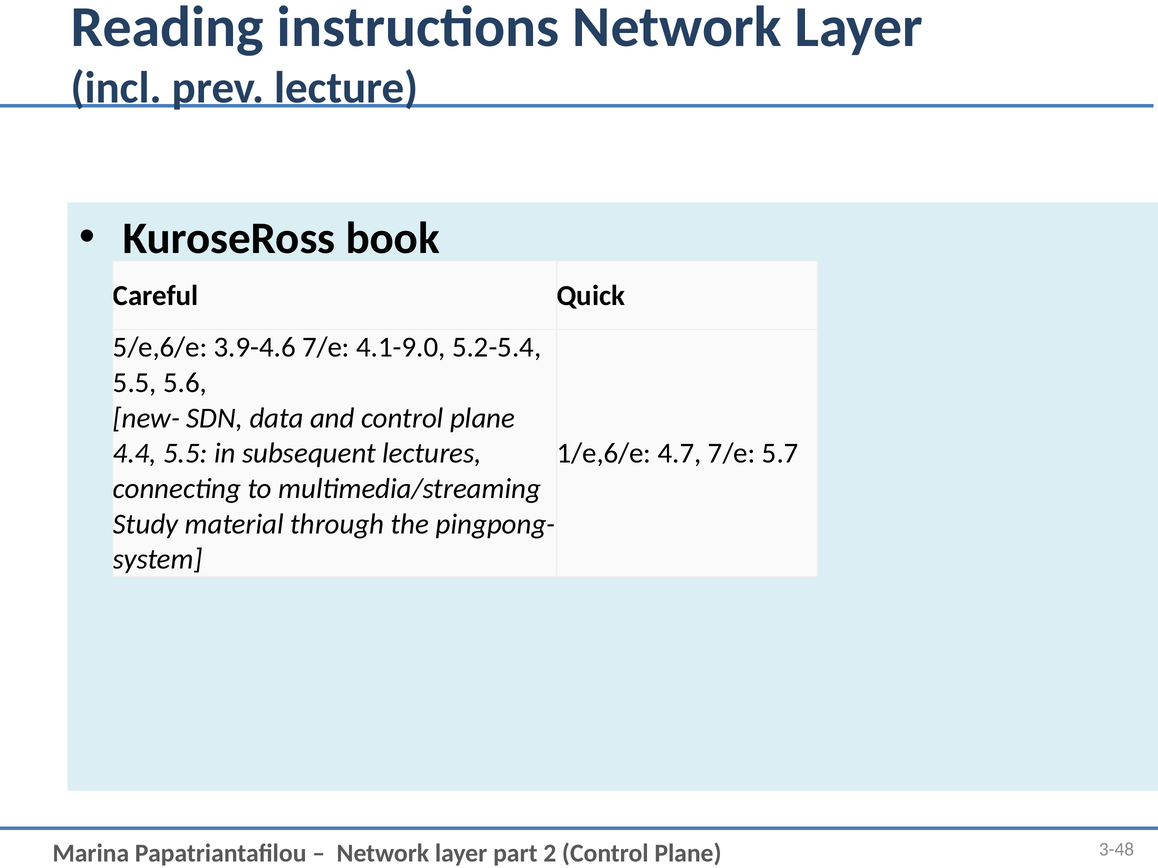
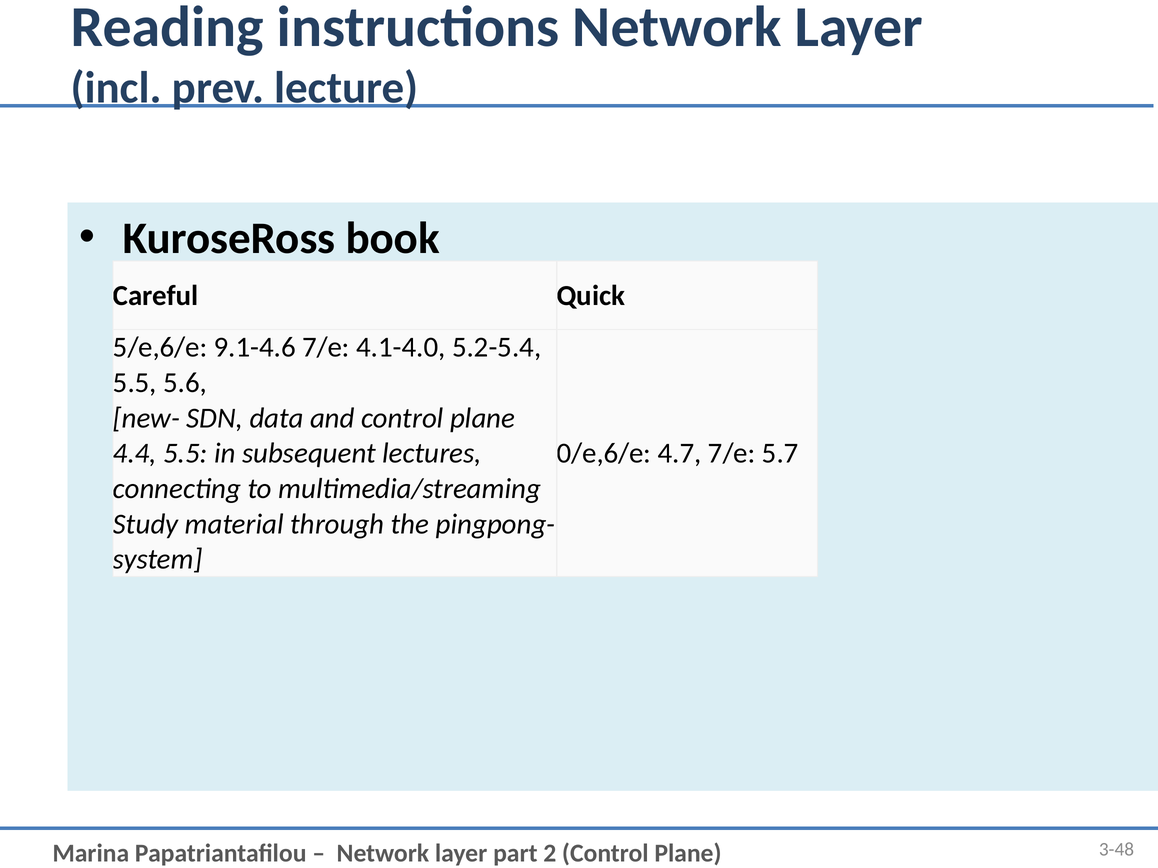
3.9-4.6: 3.9-4.6 -> 9.1-4.6 (255, 348)
4.1-9.0: 4.1-9.0 -> 4.1-4.0 (401, 348)
1/e,6/e: 1/e,6/e -> 0/e,6/e (604, 454)
